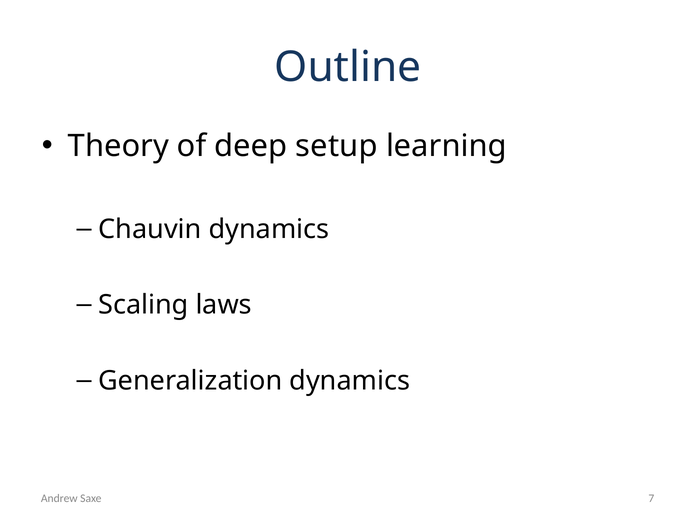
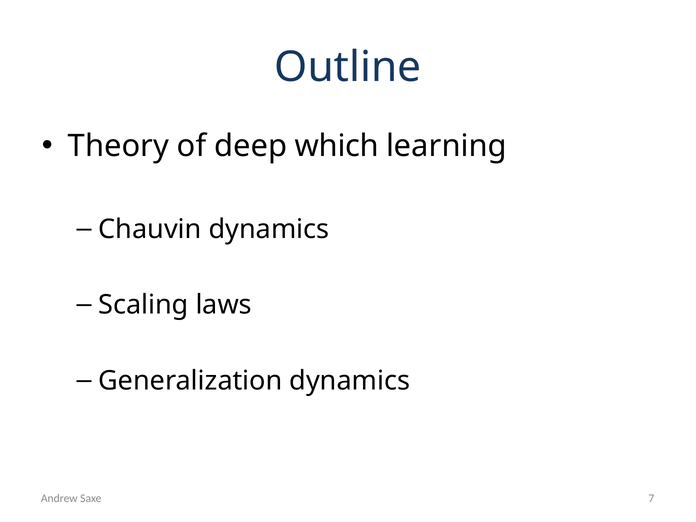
setup: setup -> which (337, 146)
